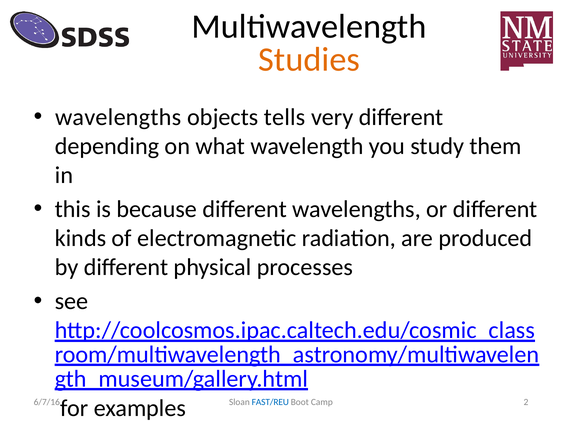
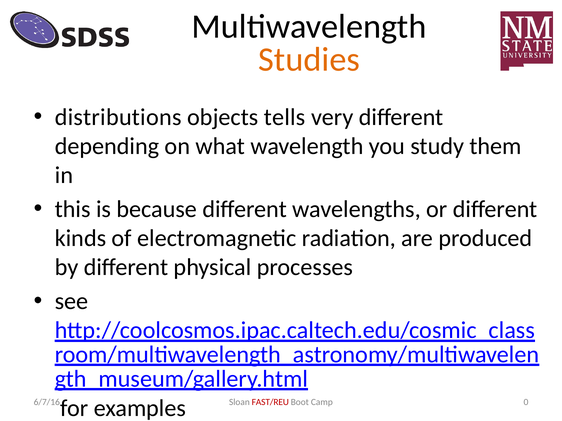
wavelengths: wavelengths -> distributions (118, 117)
FAST/REU colour: blue -> red (270, 402)
2: 2 -> 0 (526, 402)
